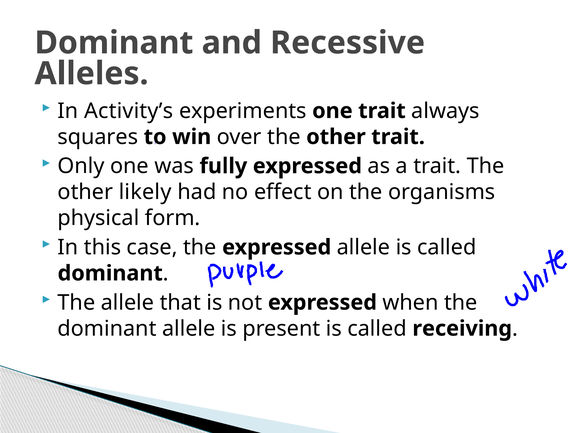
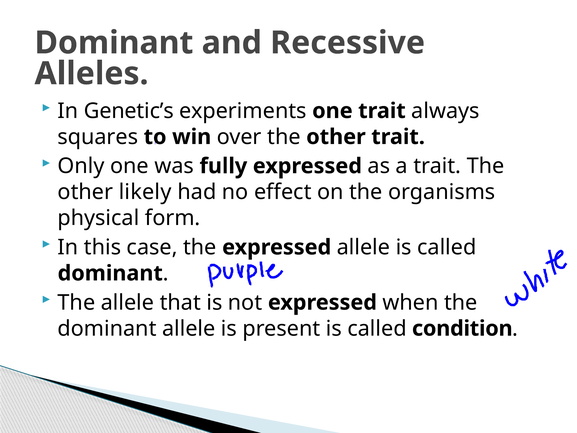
Activity’s: Activity’s -> Genetic’s (129, 111)
receiving: receiving -> condition (462, 328)
